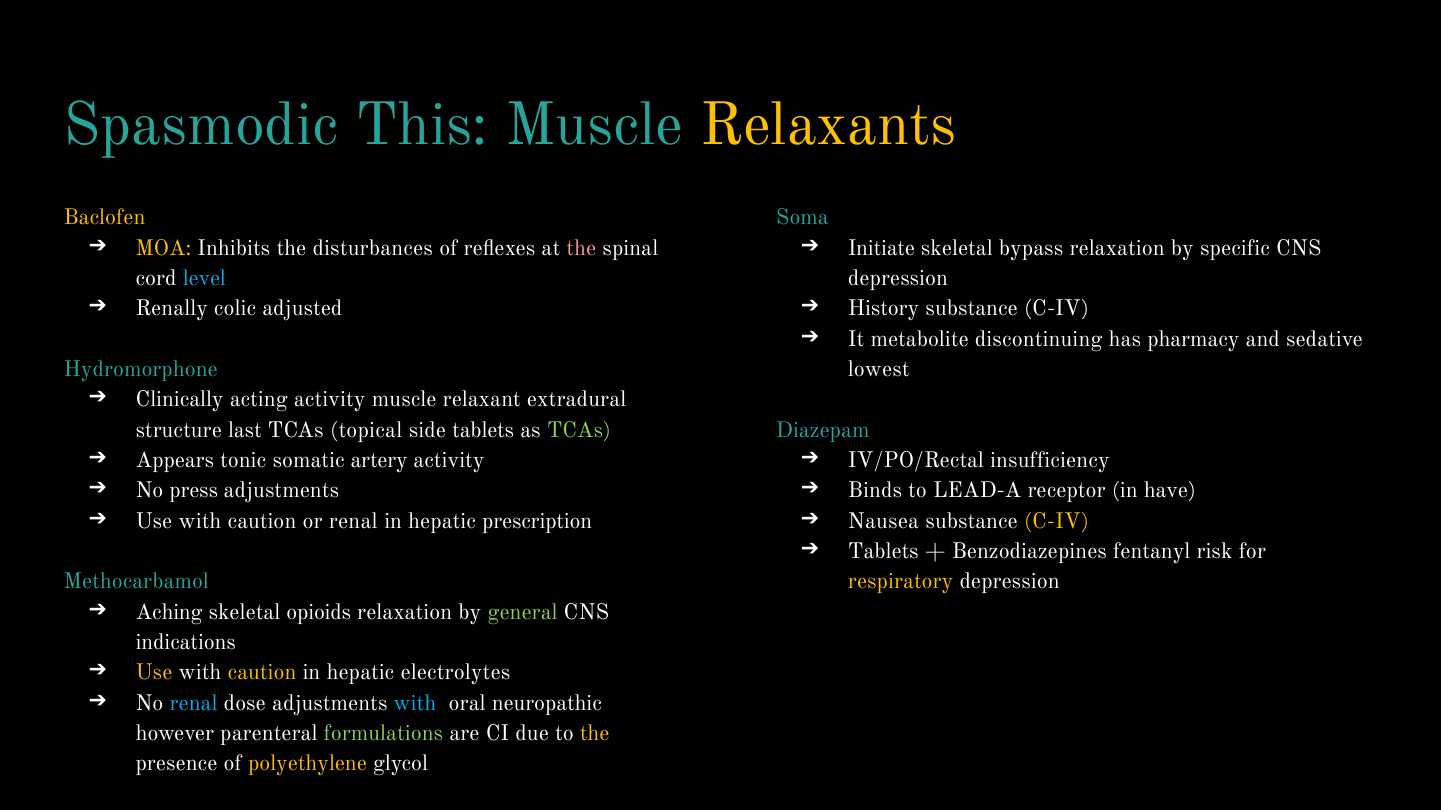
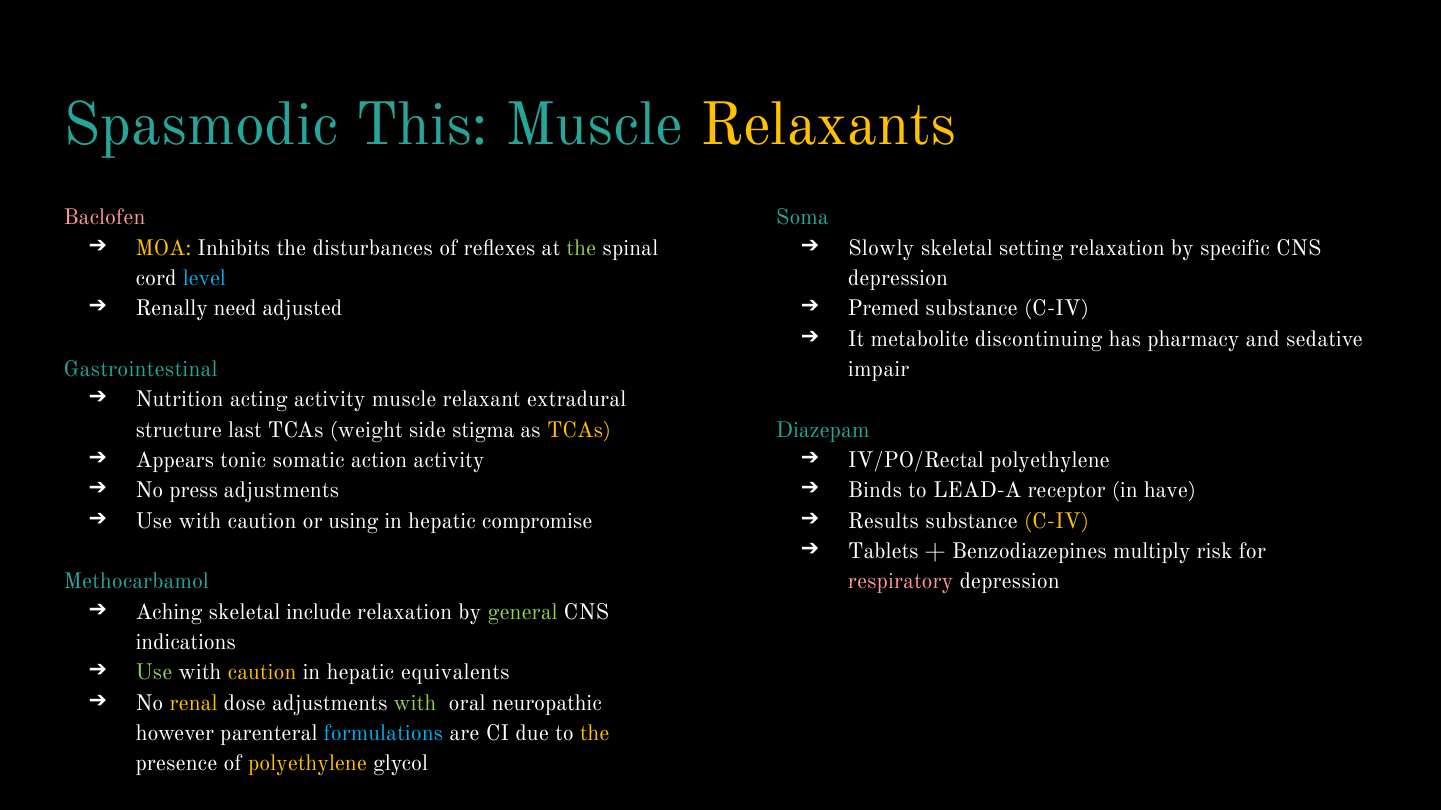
Baclofen colour: yellow -> pink (104, 218)
the colour: pink -> light green (581, 248)
Initiate: Initiate -> Slowly (881, 248)
bypass: bypass -> setting (1031, 248)
colic: colic -> need (235, 309)
History: History -> Premed (884, 309)
Hydromorphone: Hydromorphone -> Gastrointestinal (141, 369)
lowest: lowest -> impair (879, 369)
Clinically: Clinically -> Nutrition (180, 400)
topical: topical -> weight (366, 430)
side tablets: tablets -> stigma (483, 430)
TCAs colour: light green -> yellow (579, 430)
artery: artery -> action (379, 461)
IV/PO/Rectal insufficiency: insufficiency -> polyethylene (1050, 461)
or renal: renal -> using (353, 521)
prescription: prescription -> compromise (537, 521)
Nausea: Nausea -> Results (884, 521)
fentanyl: fentanyl -> multiply (1152, 552)
respiratory colour: yellow -> pink (901, 582)
opioids: opioids -> include (319, 612)
Use colour: yellow -> light green (154, 673)
electrolytes: electrolytes -> equivalents (455, 673)
renal colour: light blue -> yellow (194, 703)
with colour: light blue -> light green (415, 703)
formulations colour: light green -> light blue (383, 734)
